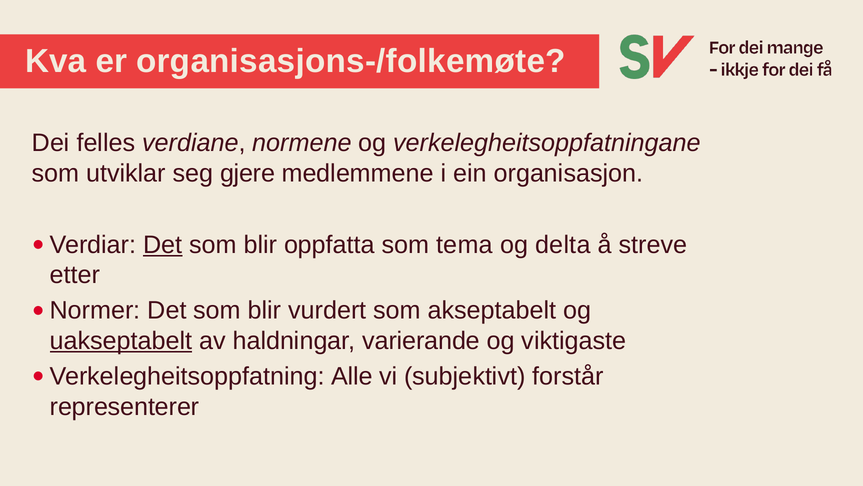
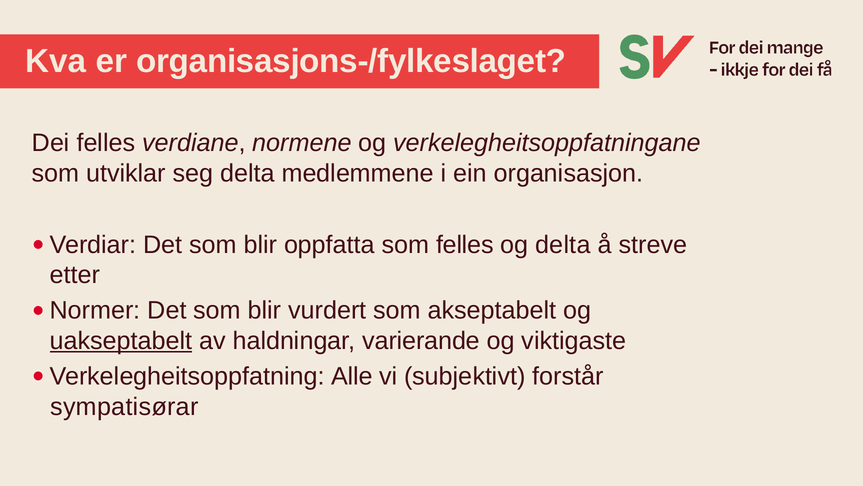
organisasjons-/folkemøte: organisasjons-/folkemøte -> organisasjons-/fylkeslaget (351, 61)
seg gjere: gjere -> delta (247, 173)
Det underline: present -> none (163, 244)
som tema: tema -> felles (465, 244)
representerer: representerer -> sympatisørar (124, 406)
